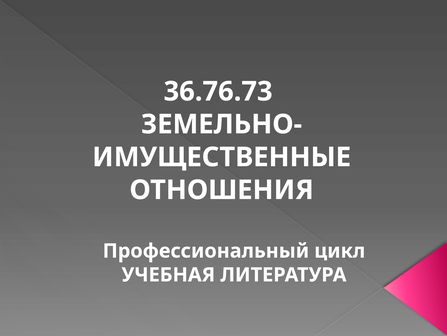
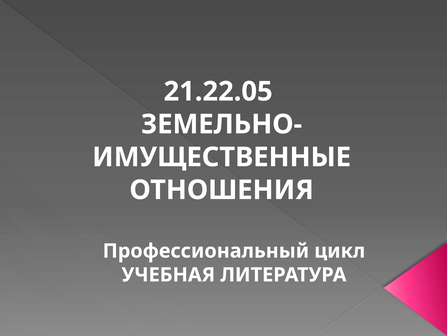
36.76.73: 36.76.73 -> 21.22.05 (218, 91)
